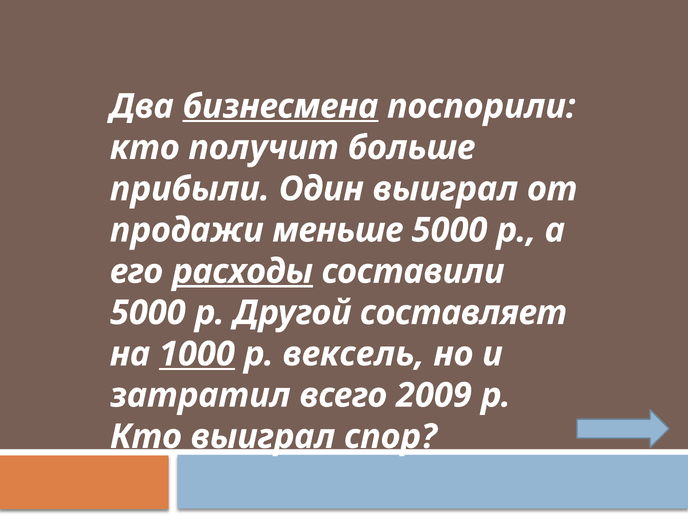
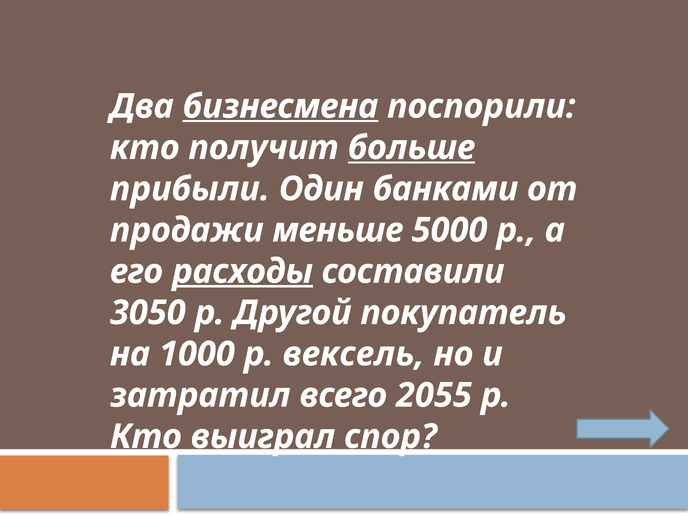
больше underline: none -> present (411, 148)
Один выиграл: выиграл -> банками (445, 189)
5000: 5000 -> 3050 (148, 313)
составляет: составляет -> покупатель (463, 313)
1000 underline: present -> none (197, 354)
2009: 2009 -> 2055 (434, 395)
